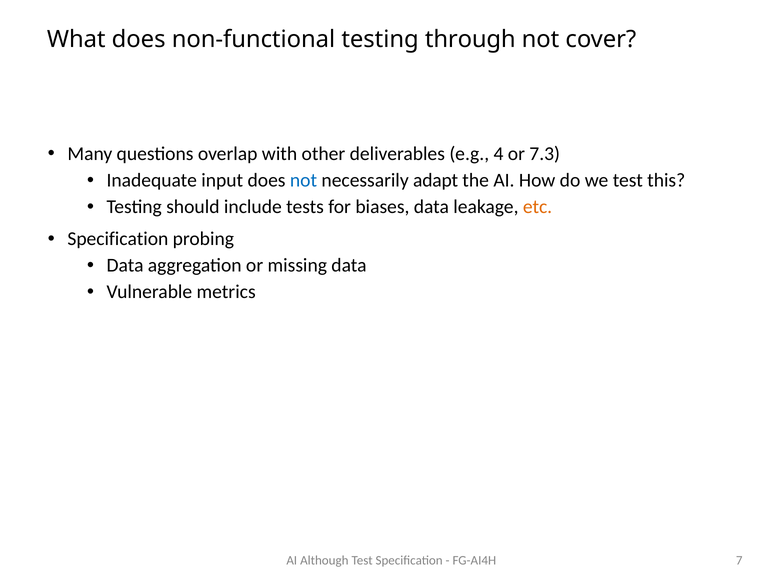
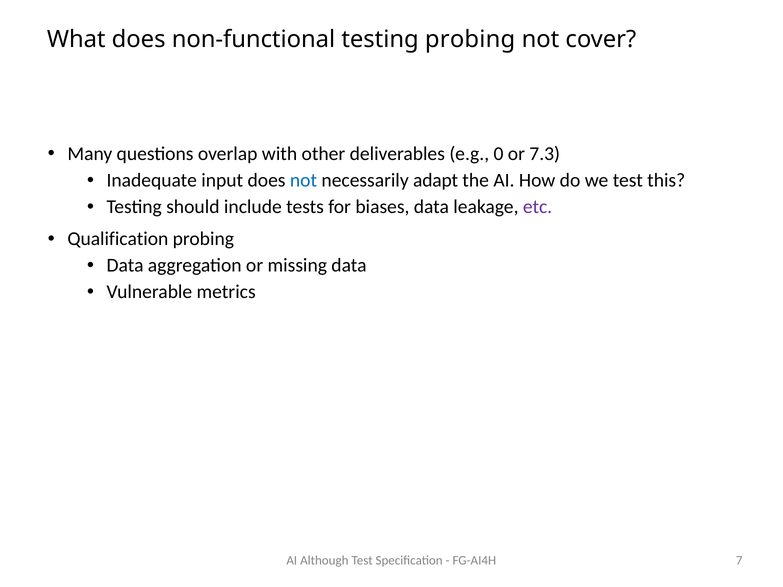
testing through: through -> probing (470, 39)
4: 4 -> 0 (498, 154)
etc colour: orange -> purple (538, 207)
Specification: Specification -> Qualification (118, 239)
